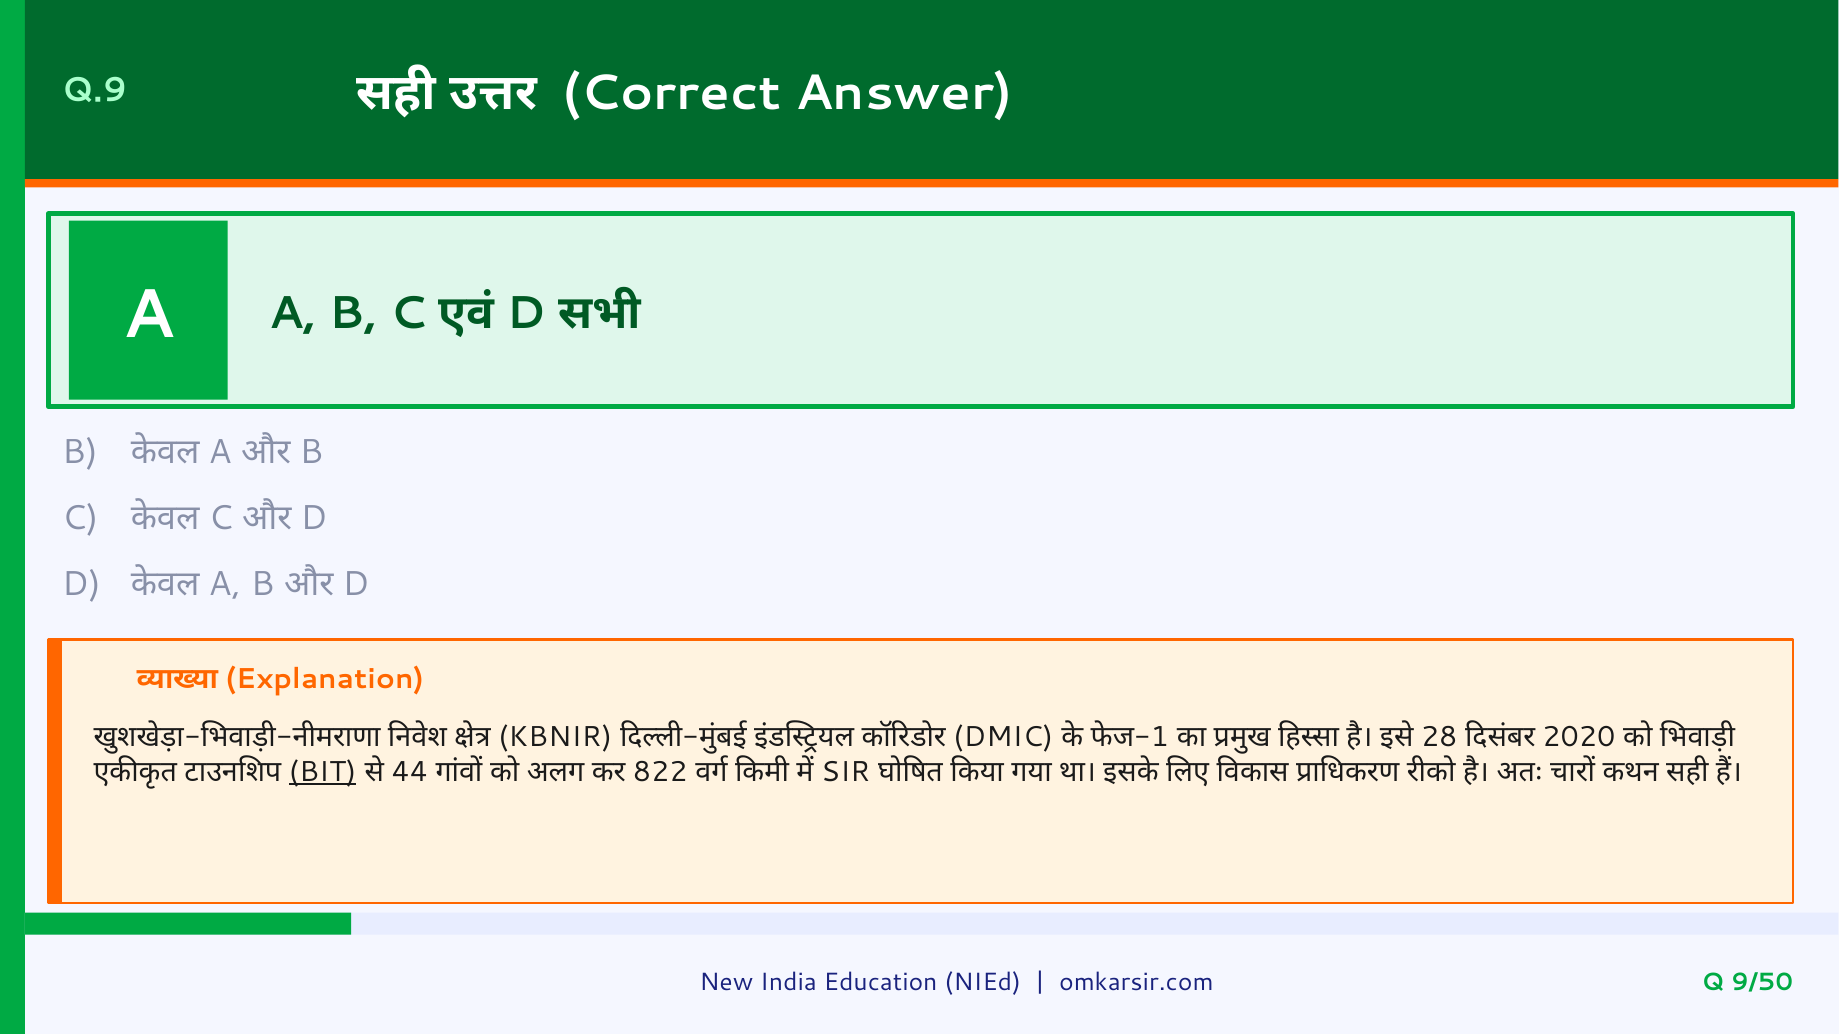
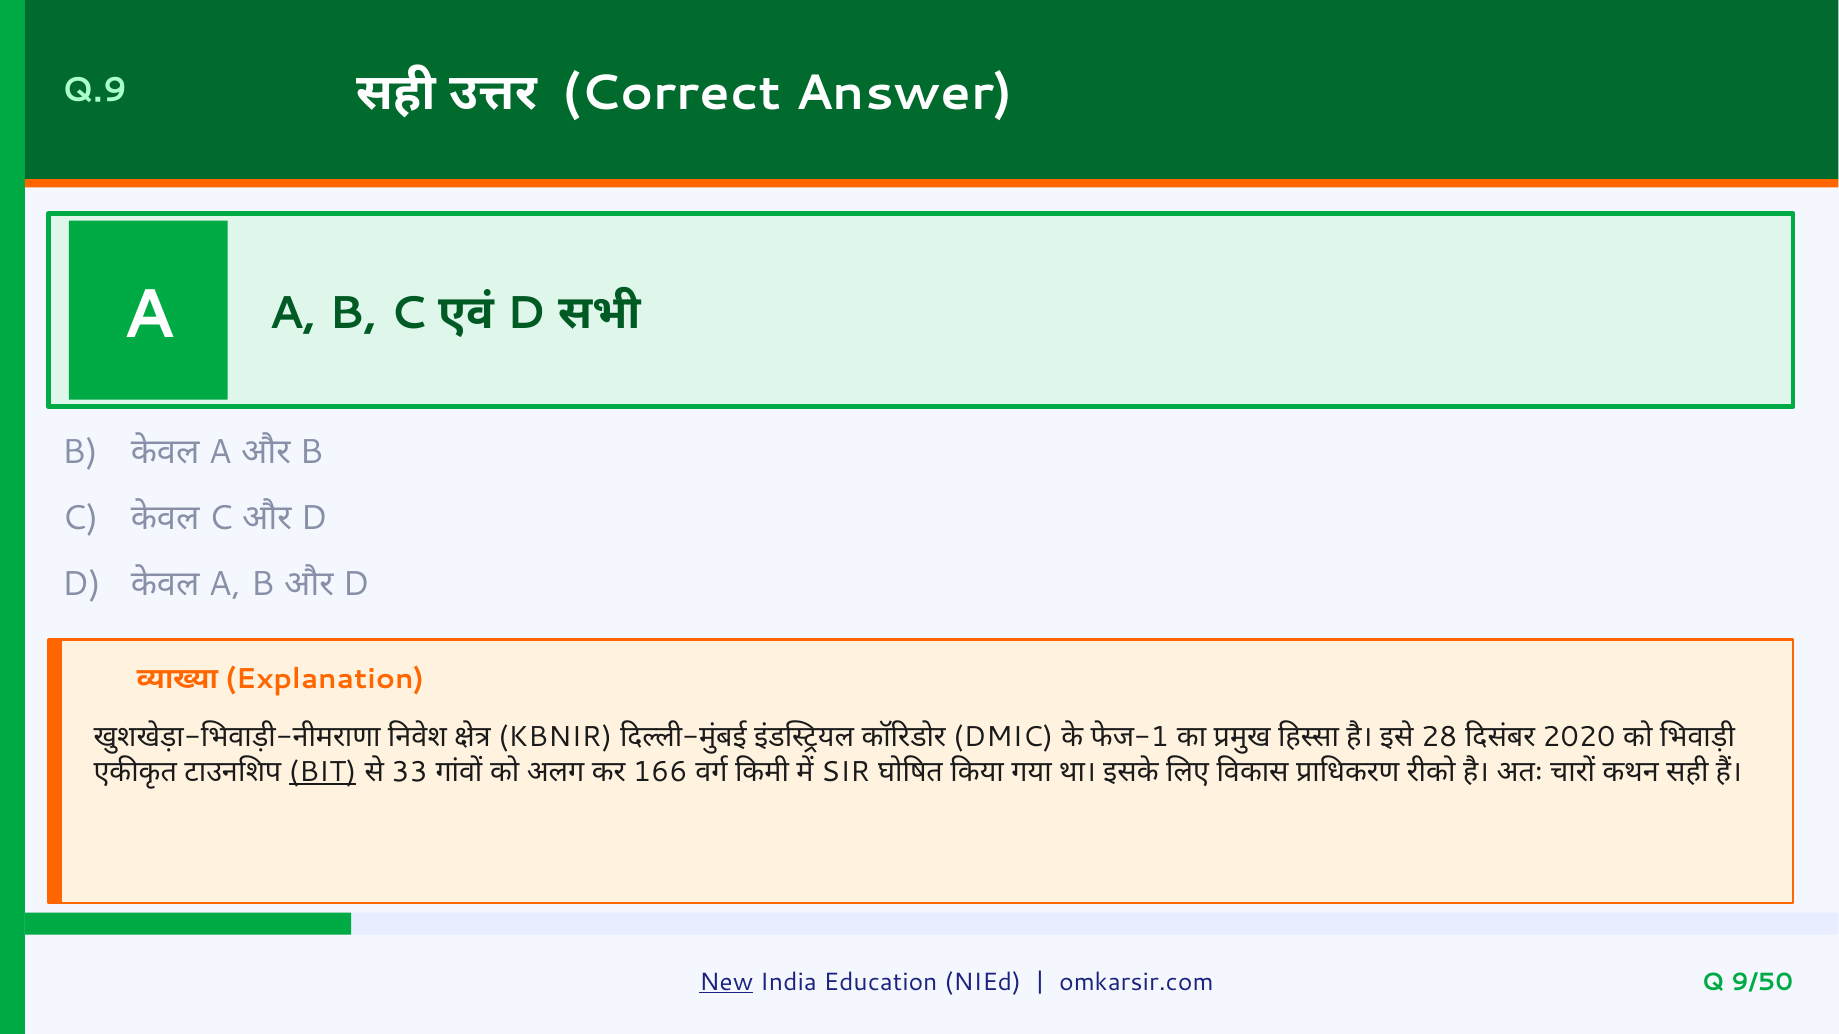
44: 44 -> 33 (410, 772)
822: 822 -> 166 (660, 772)
New underline: none -> present (726, 982)
